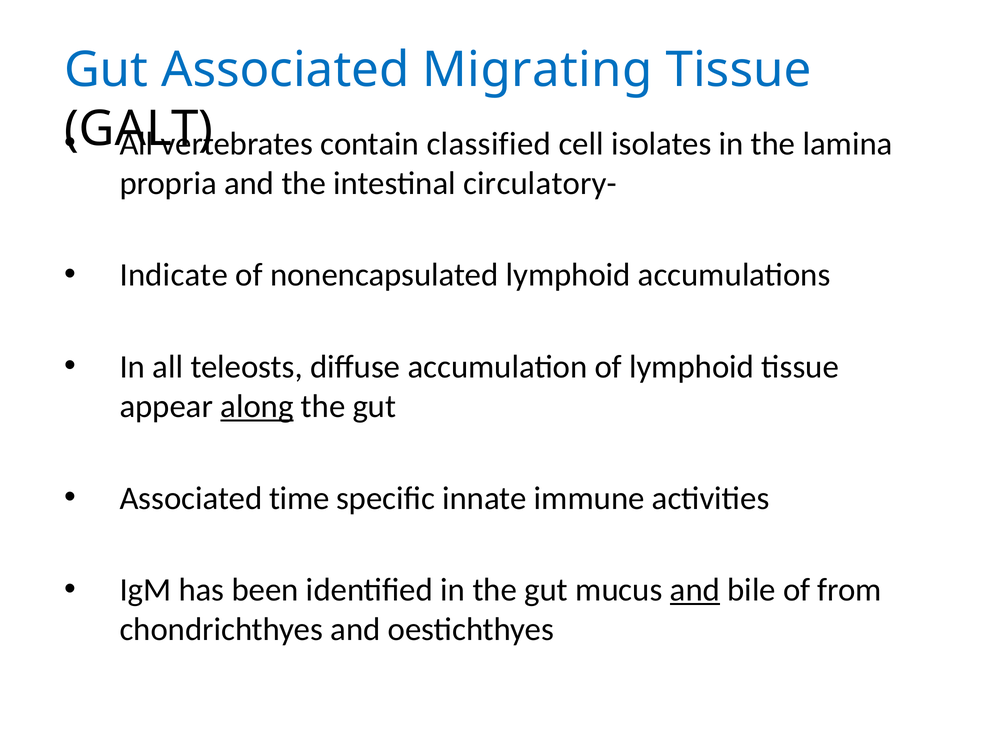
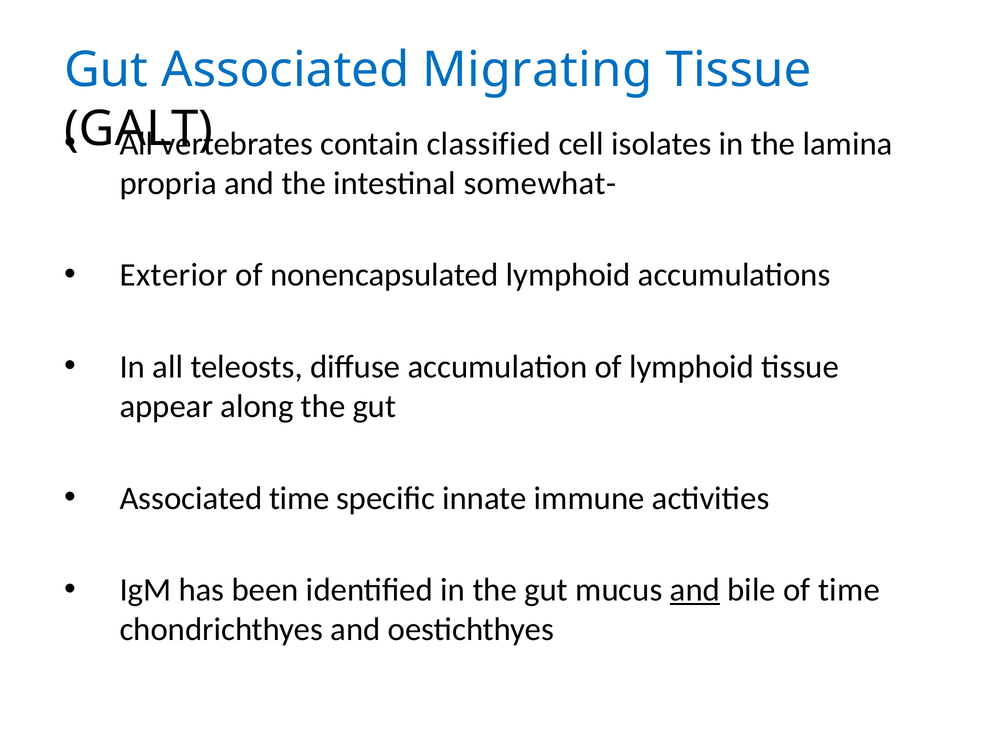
circulatory-: circulatory- -> somewhat- (540, 183)
Indicate: Indicate -> Exterior (174, 275)
along underline: present -> none (257, 406)
of from: from -> time (849, 590)
